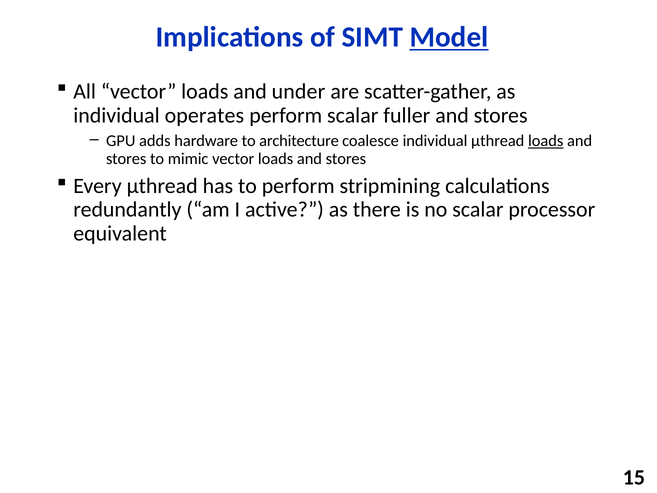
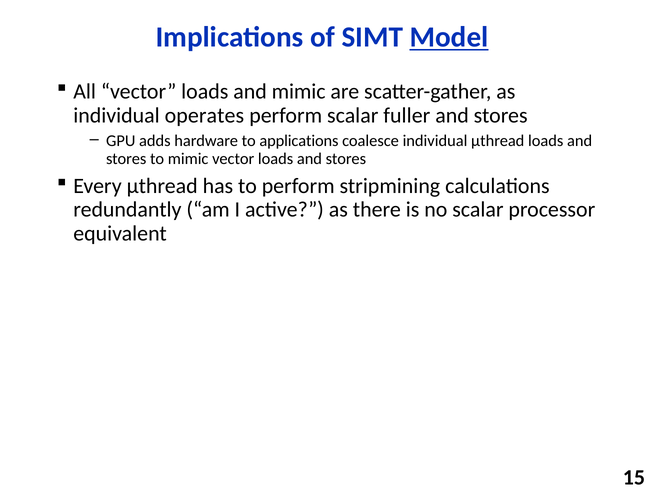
and under: under -> mimic (299, 92)
architecture: architecture -> applications (299, 141)
loads underline: present -> none (546, 141)
